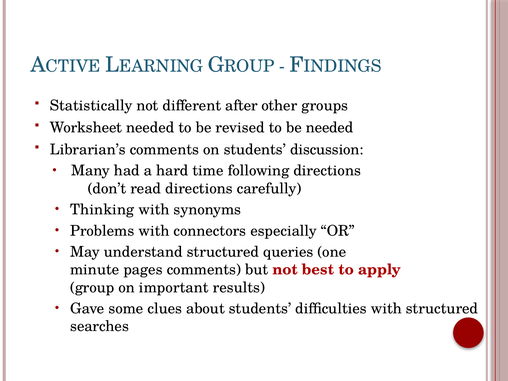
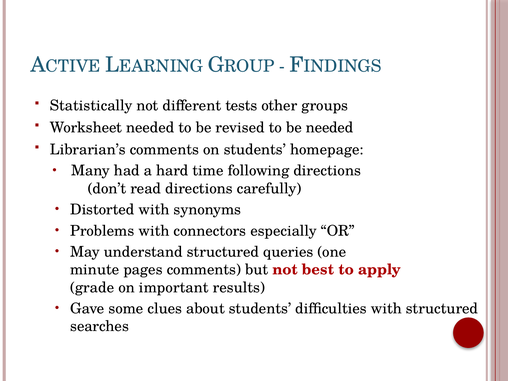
after: after -> tests (241, 106)
discussion: discussion -> homepage (327, 150)
Thinking: Thinking -> Distorted (102, 210)
group: group -> grade (92, 288)
